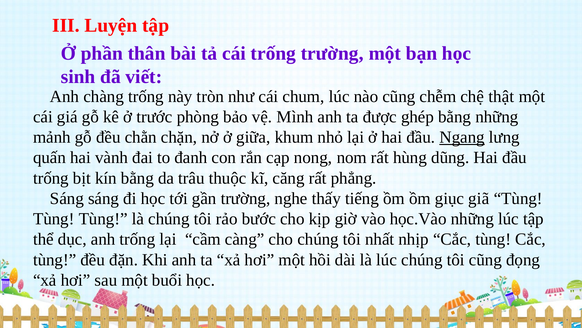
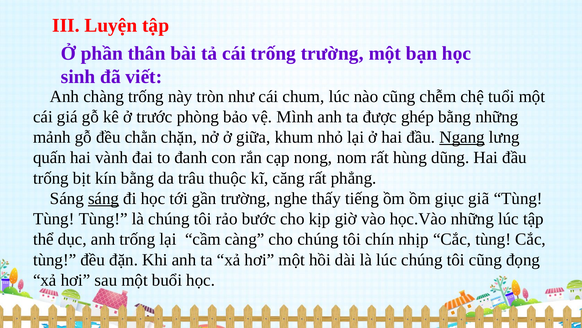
thật: thật -> tuổi (501, 96)
sáng underline: none -> present (104, 198)
nhất: nhất -> chín (380, 239)
